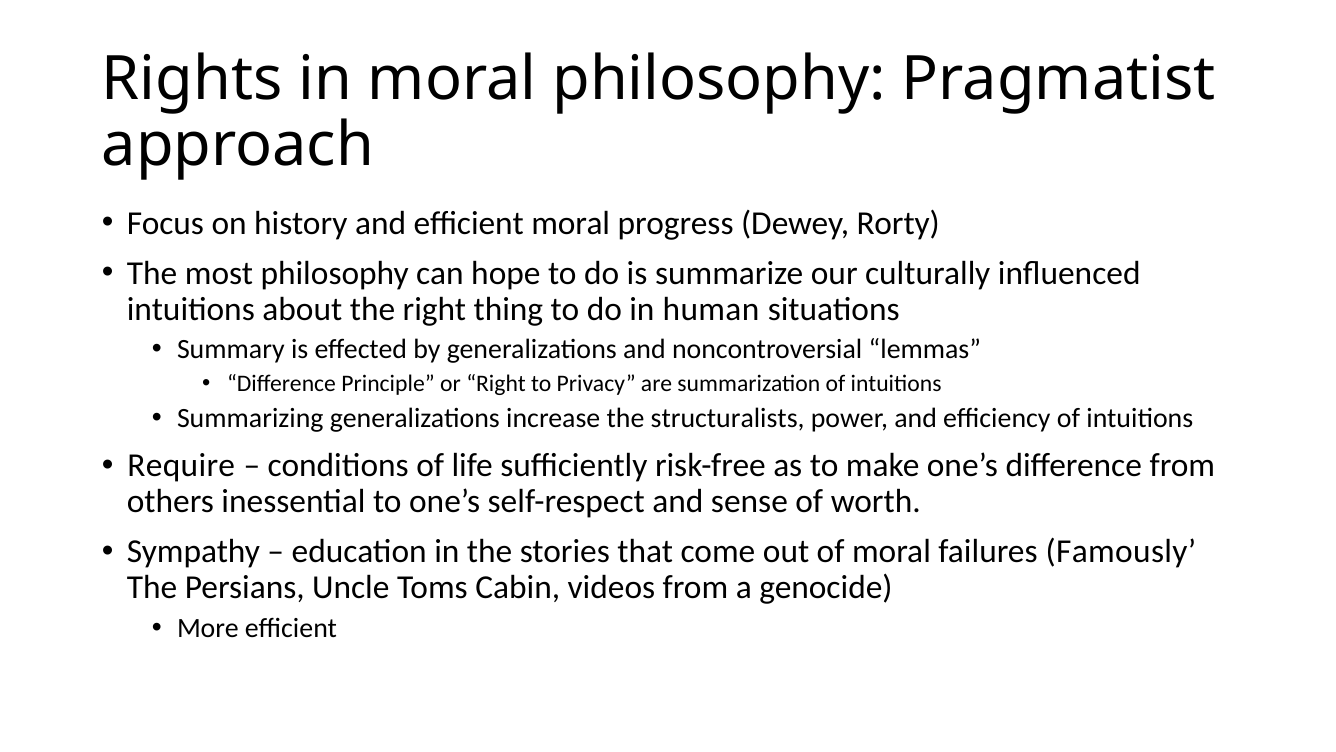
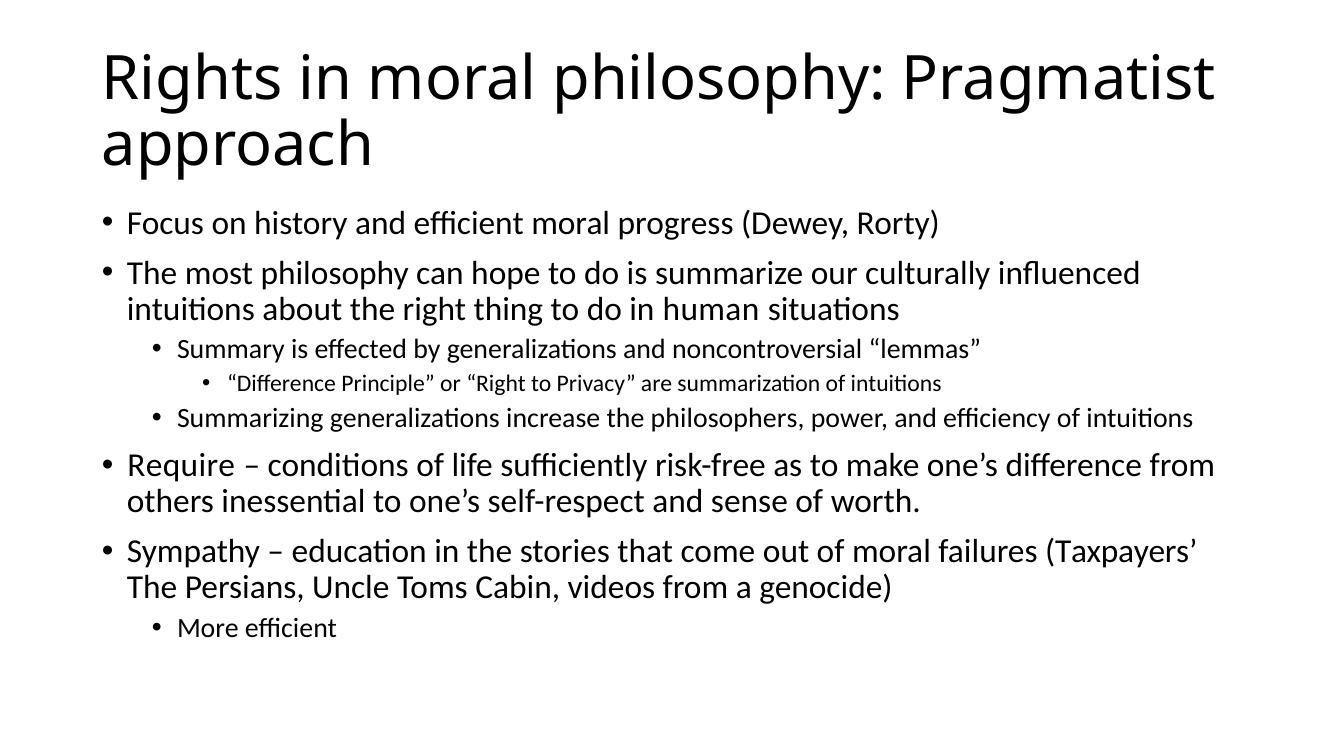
structuralists: structuralists -> philosophers (728, 418)
Famously: Famously -> Taxpayers (1121, 551)
